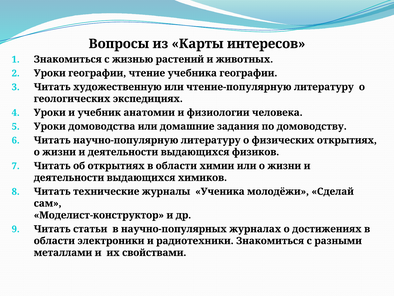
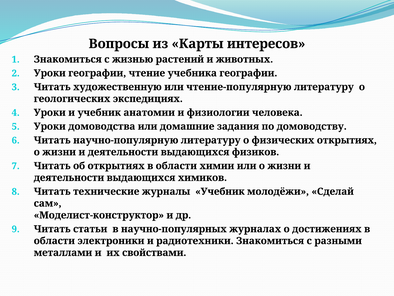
журналы Ученика: Ученика -> Учебник (220, 191)
